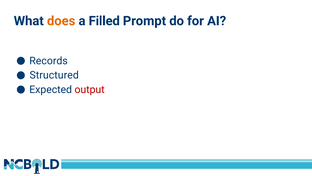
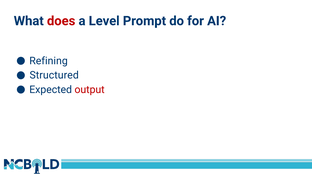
does colour: orange -> red (61, 21)
Filled: Filled -> Level (104, 21)
Records: Records -> Refining (49, 61)
